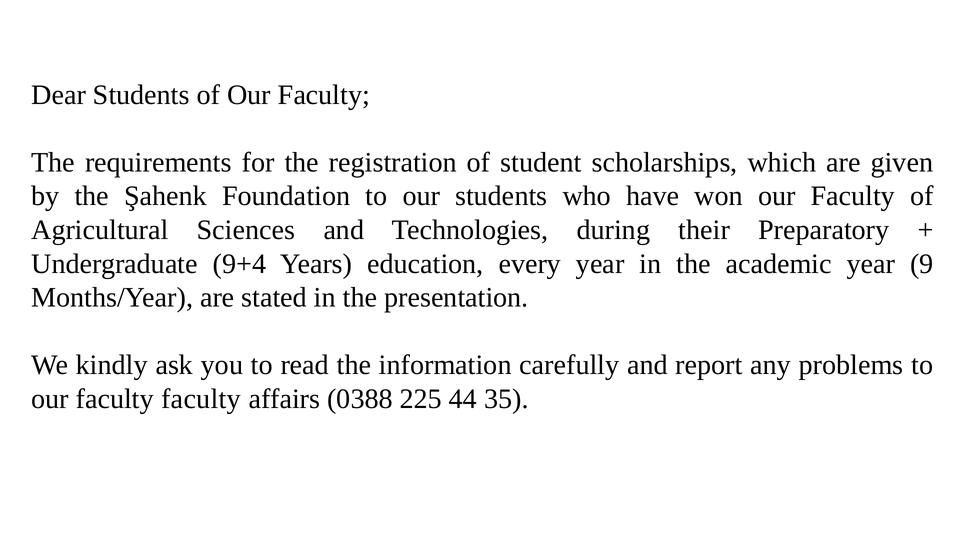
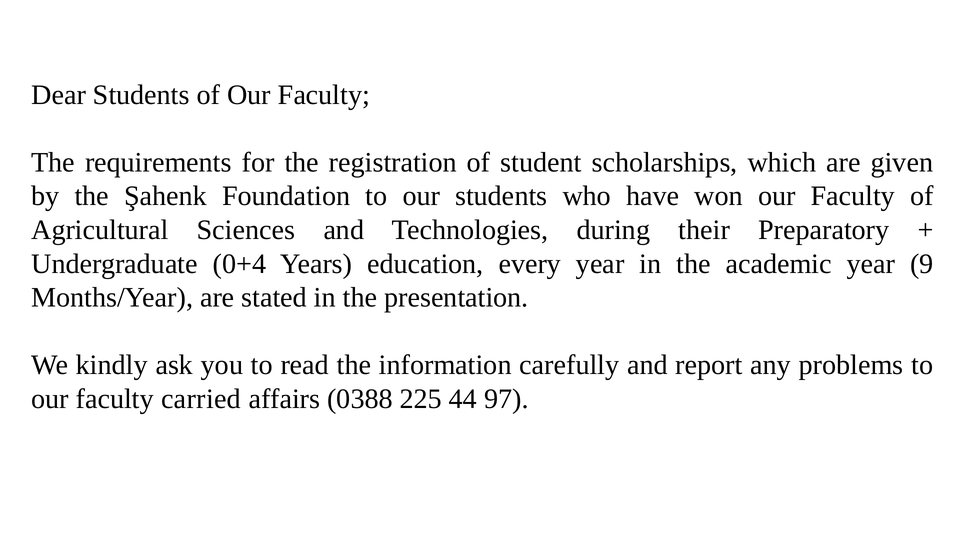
9+4: 9+4 -> 0+4 (239, 264)
faculty faculty: faculty -> carried (201, 399)
35: 35 -> 97 (506, 399)
